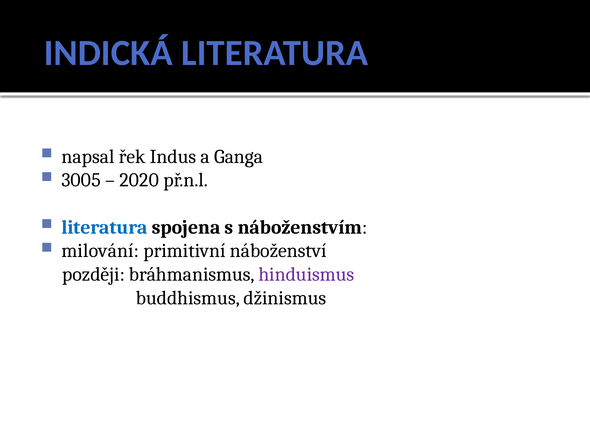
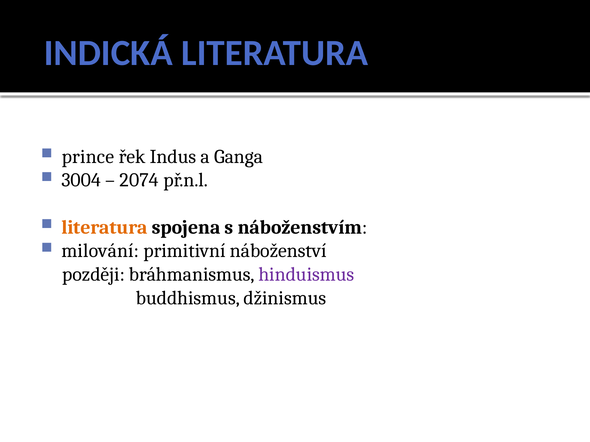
napsal: napsal -> prince (88, 157)
3005: 3005 -> 3004 (81, 180)
2020: 2020 -> 2074 (139, 180)
literatura colour: blue -> orange (104, 228)
